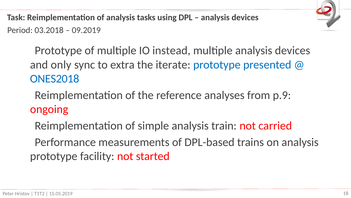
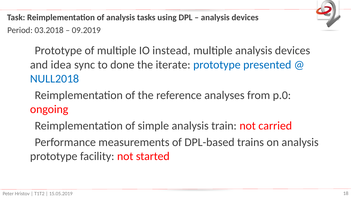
only: only -> idea (61, 64)
extra: extra -> done (122, 64)
ONES2018: ONES2018 -> NULL2018 (55, 79)
p.9: p.9 -> p.0 (282, 95)
